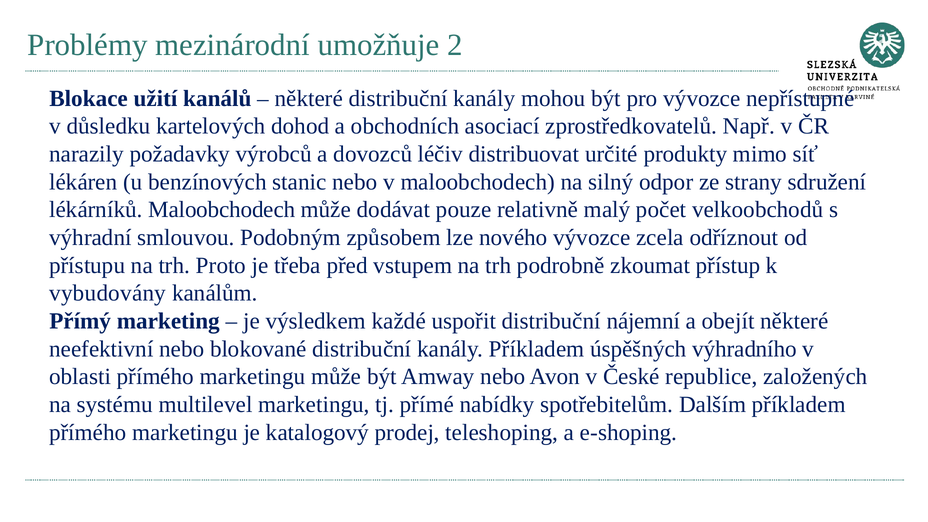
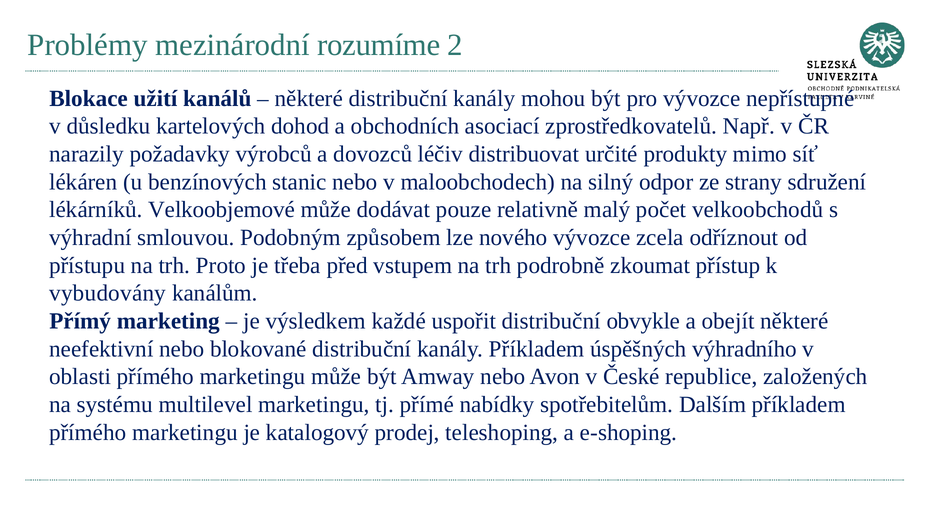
umožňuje: umožňuje -> rozumíme (379, 45)
lékárníků Maloobchodech: Maloobchodech -> Velkoobjemové (222, 210)
nájemní: nájemní -> obvykle (643, 321)
